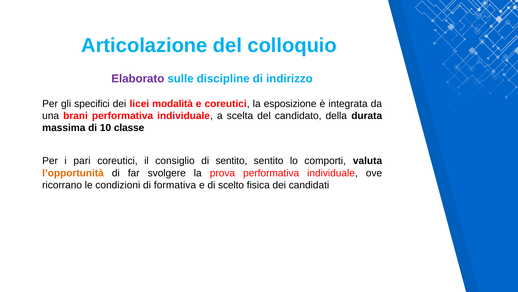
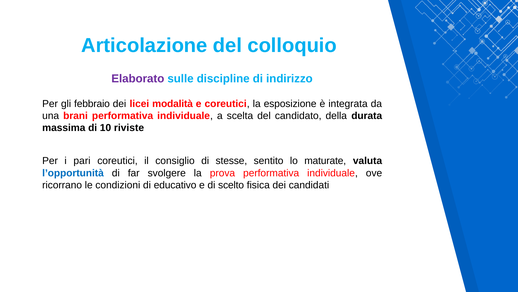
specifici: specifici -> febbraio (92, 104)
classe: classe -> riviste (129, 128)
di sentito: sentito -> stesse (231, 161)
comporti: comporti -> maturate (325, 161)
l’opportunità colour: orange -> blue (73, 173)
formativa: formativa -> educativo (175, 185)
